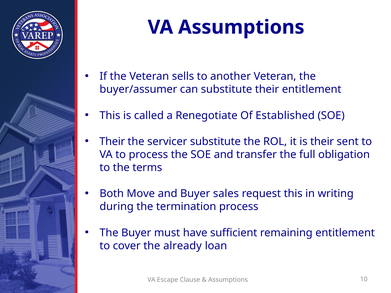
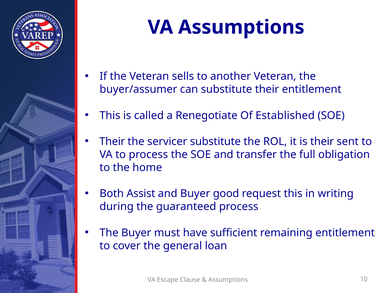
terms: terms -> home (147, 168)
Move: Move -> Assist (141, 194)
sales: sales -> good (226, 194)
termination: termination -> guaranteed (186, 207)
already: already -> general (183, 246)
